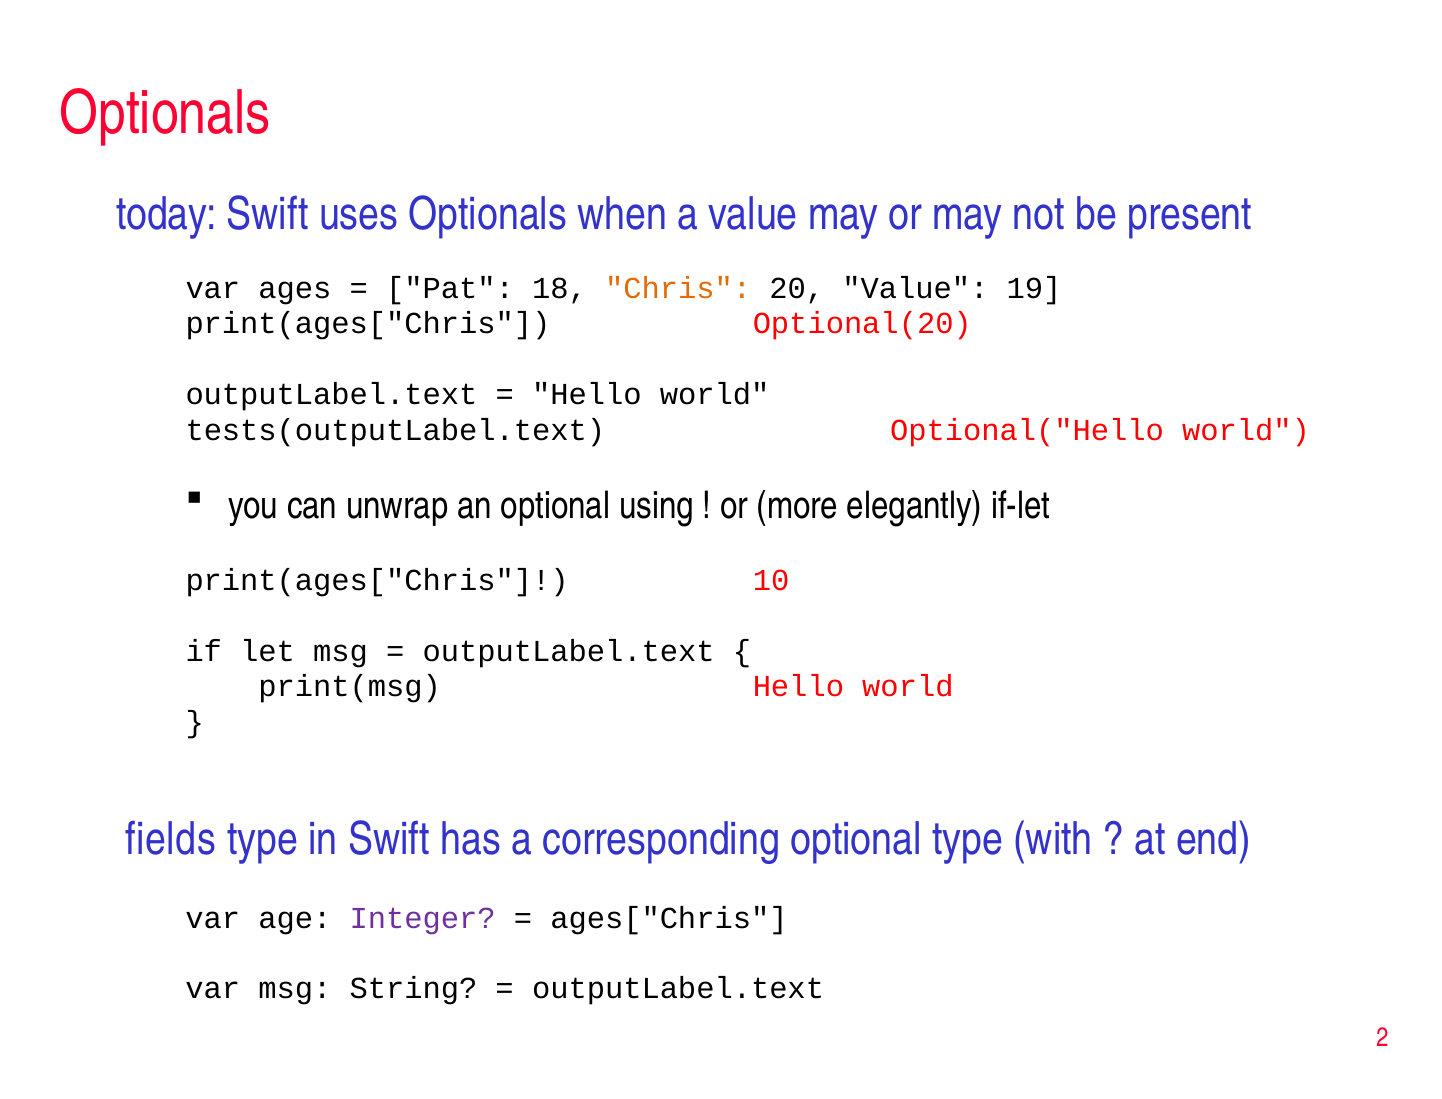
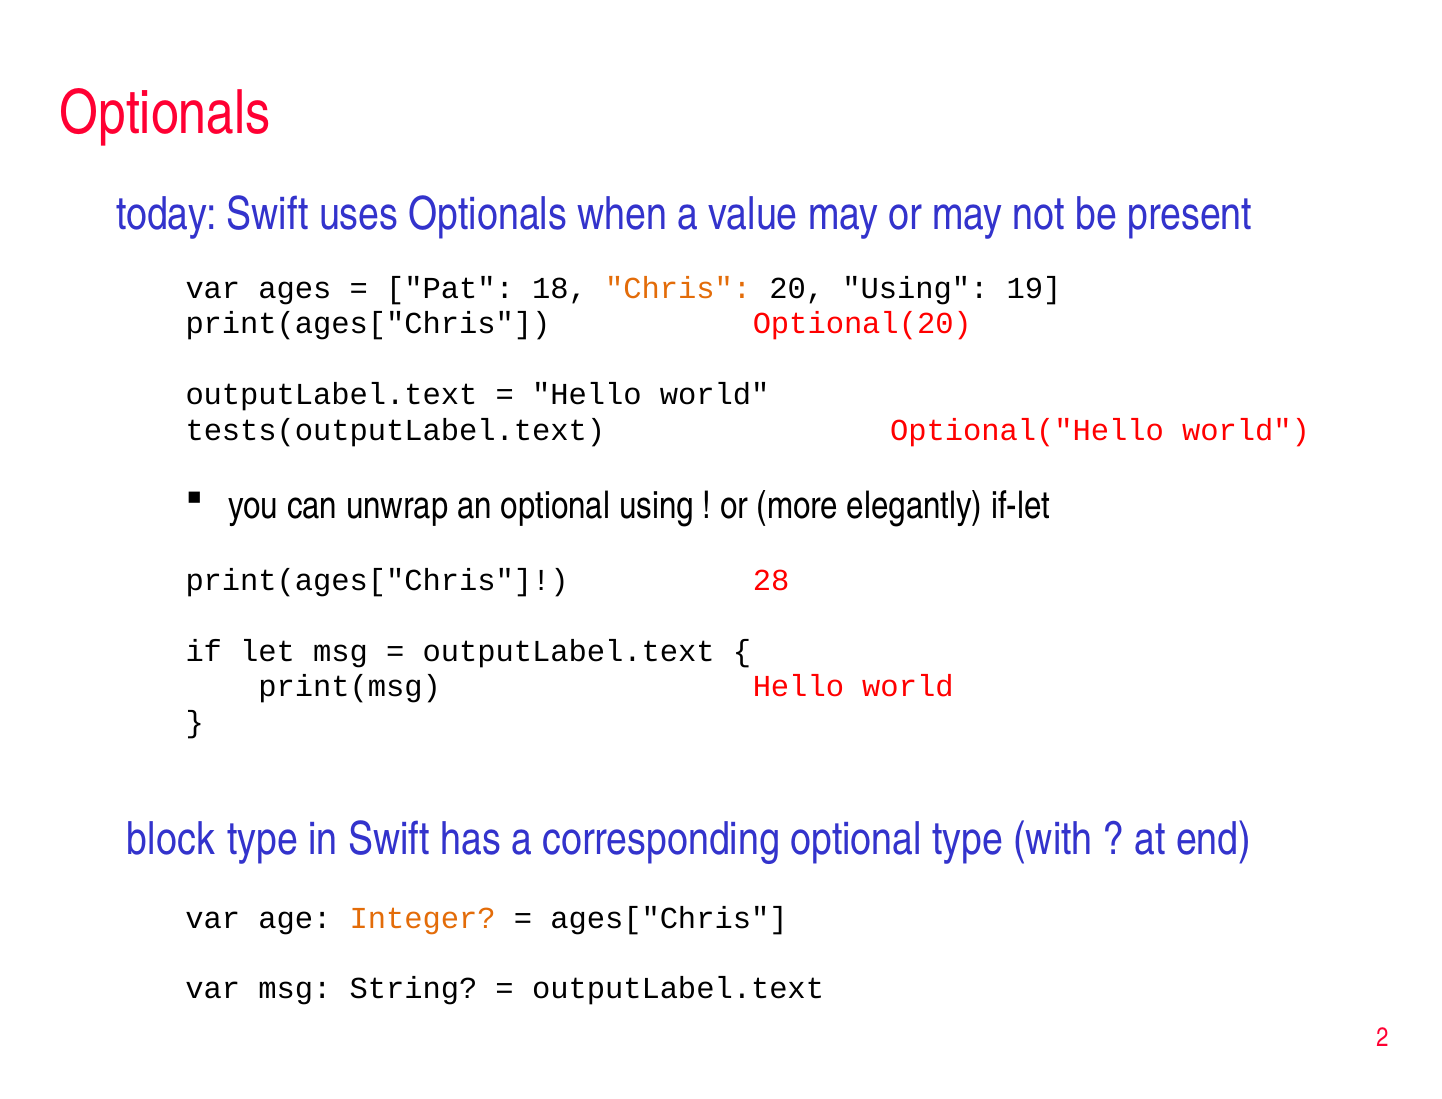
20 Value: Value -> Using (915, 288)
10: 10 -> 28 (771, 580)
fields: fields -> block (171, 839)
Integer colour: purple -> orange (423, 918)
